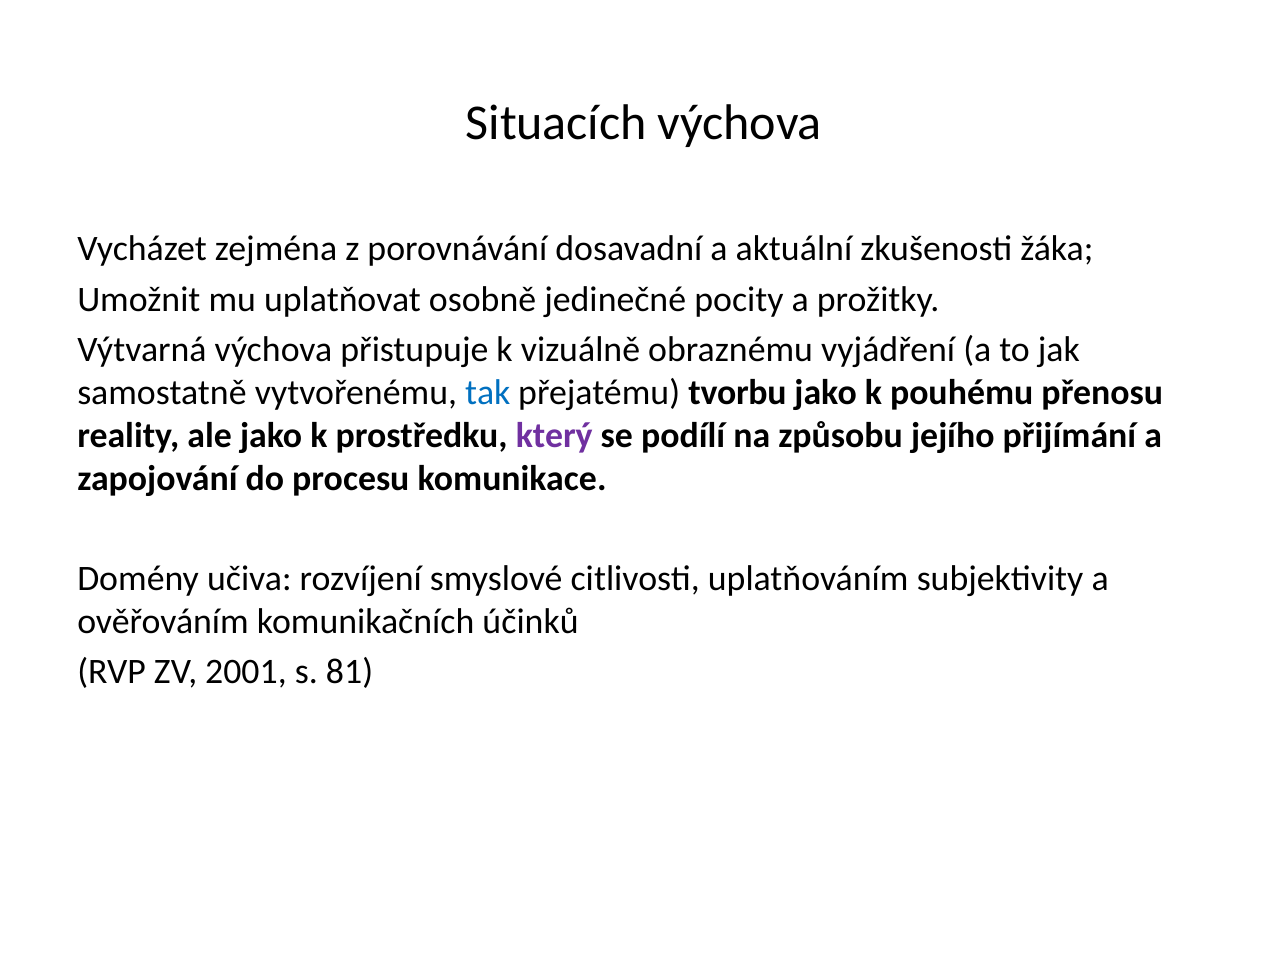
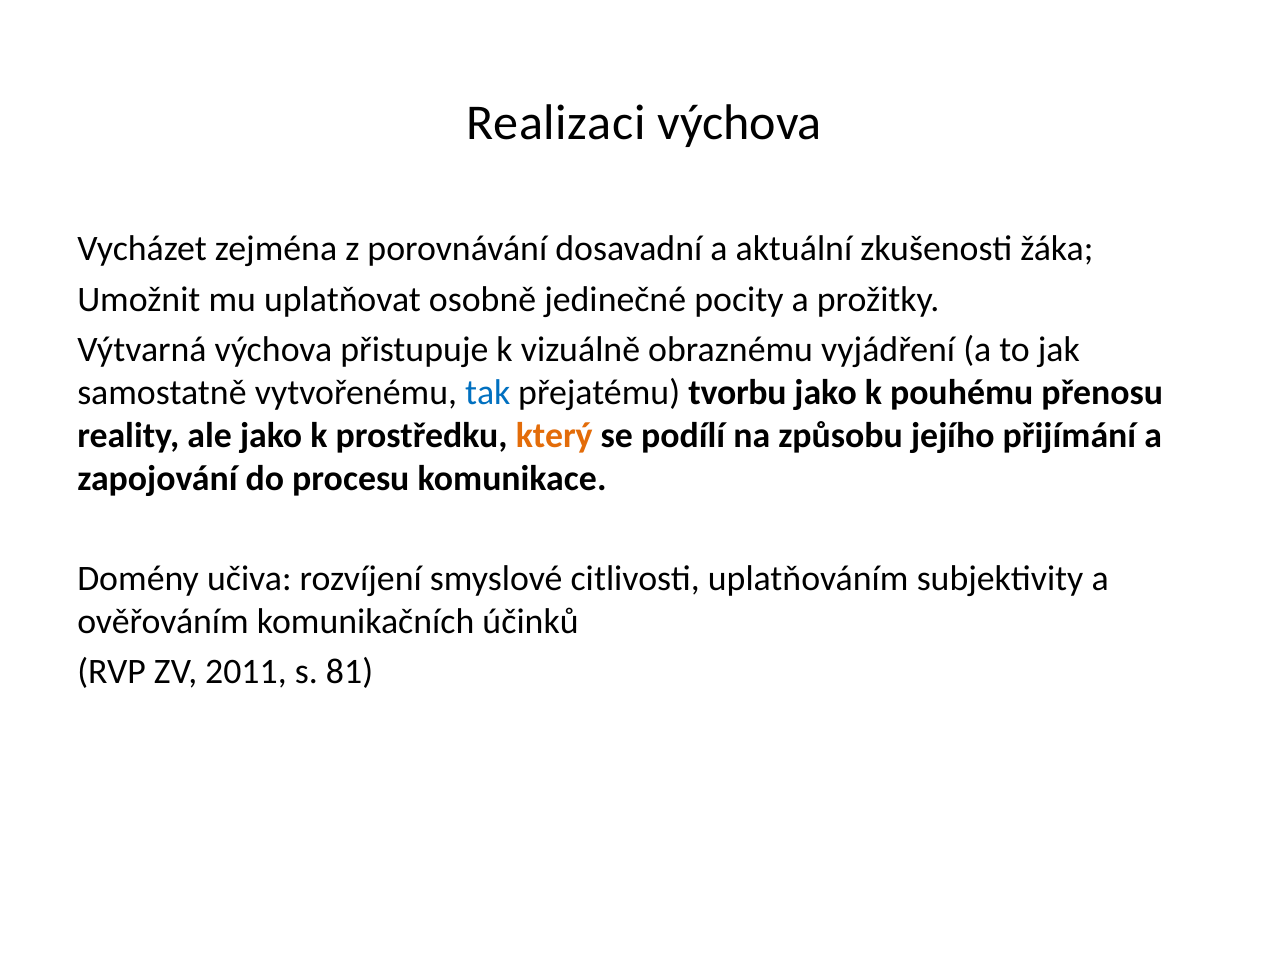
Situacích: Situacích -> Realizaci (556, 123)
který colour: purple -> orange (554, 435)
2001: 2001 -> 2011 (246, 672)
